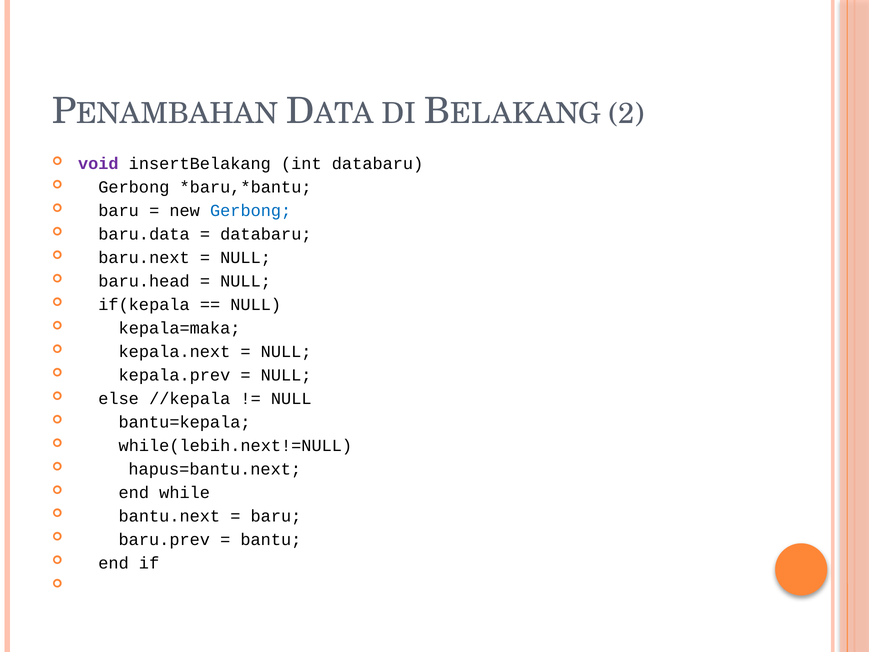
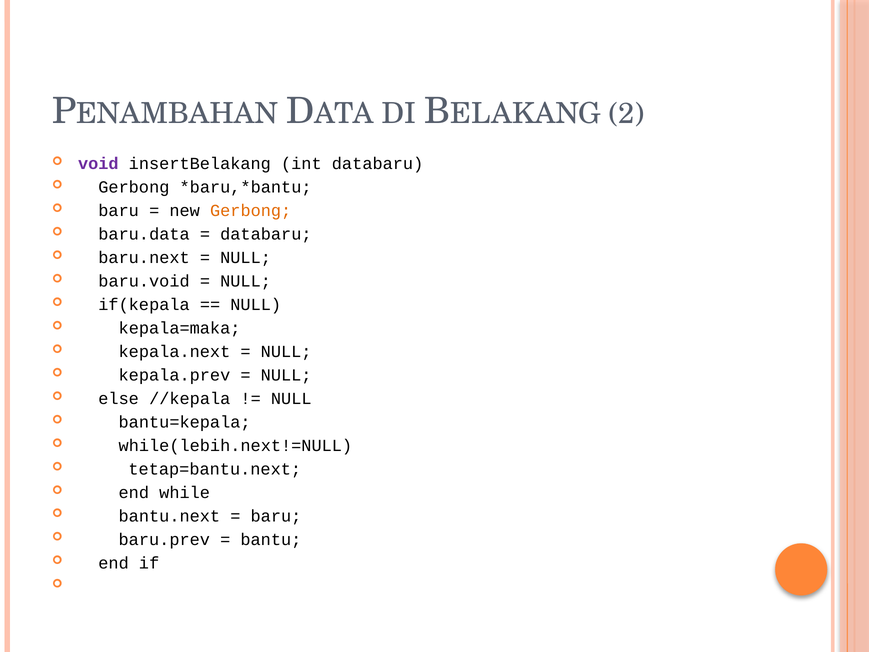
Gerbong colour: blue -> orange (251, 211)
baru.head: baru.head -> baru.void (144, 281)
hapus=bantu.next: hapus=bantu.next -> tetap=bantu.next (215, 469)
